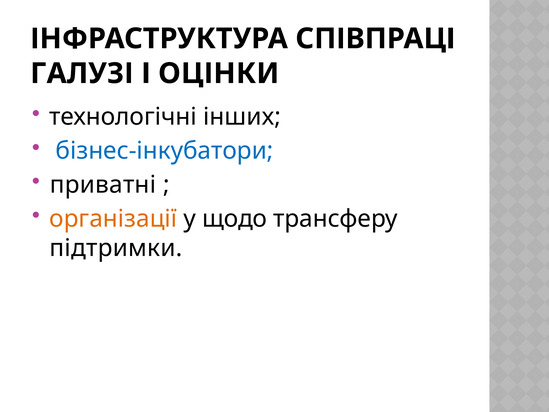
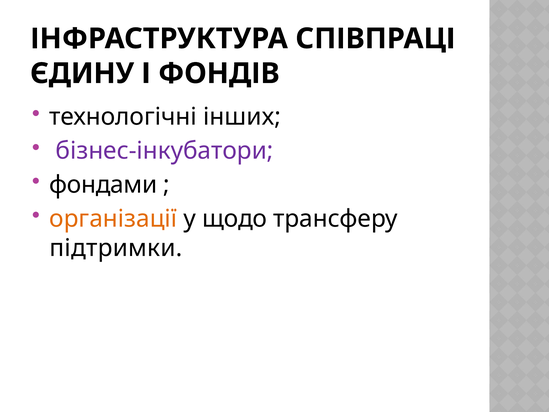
ГАЛУЗІ: ГАЛУЗІ -> ЄДИНУ (82, 73)
ОЦІНКИ: ОЦІНКИ -> ФОНДІВ (219, 73)
бізнес-інкубатори colour: blue -> purple (165, 151)
приватні: приватні -> фондами (103, 185)
